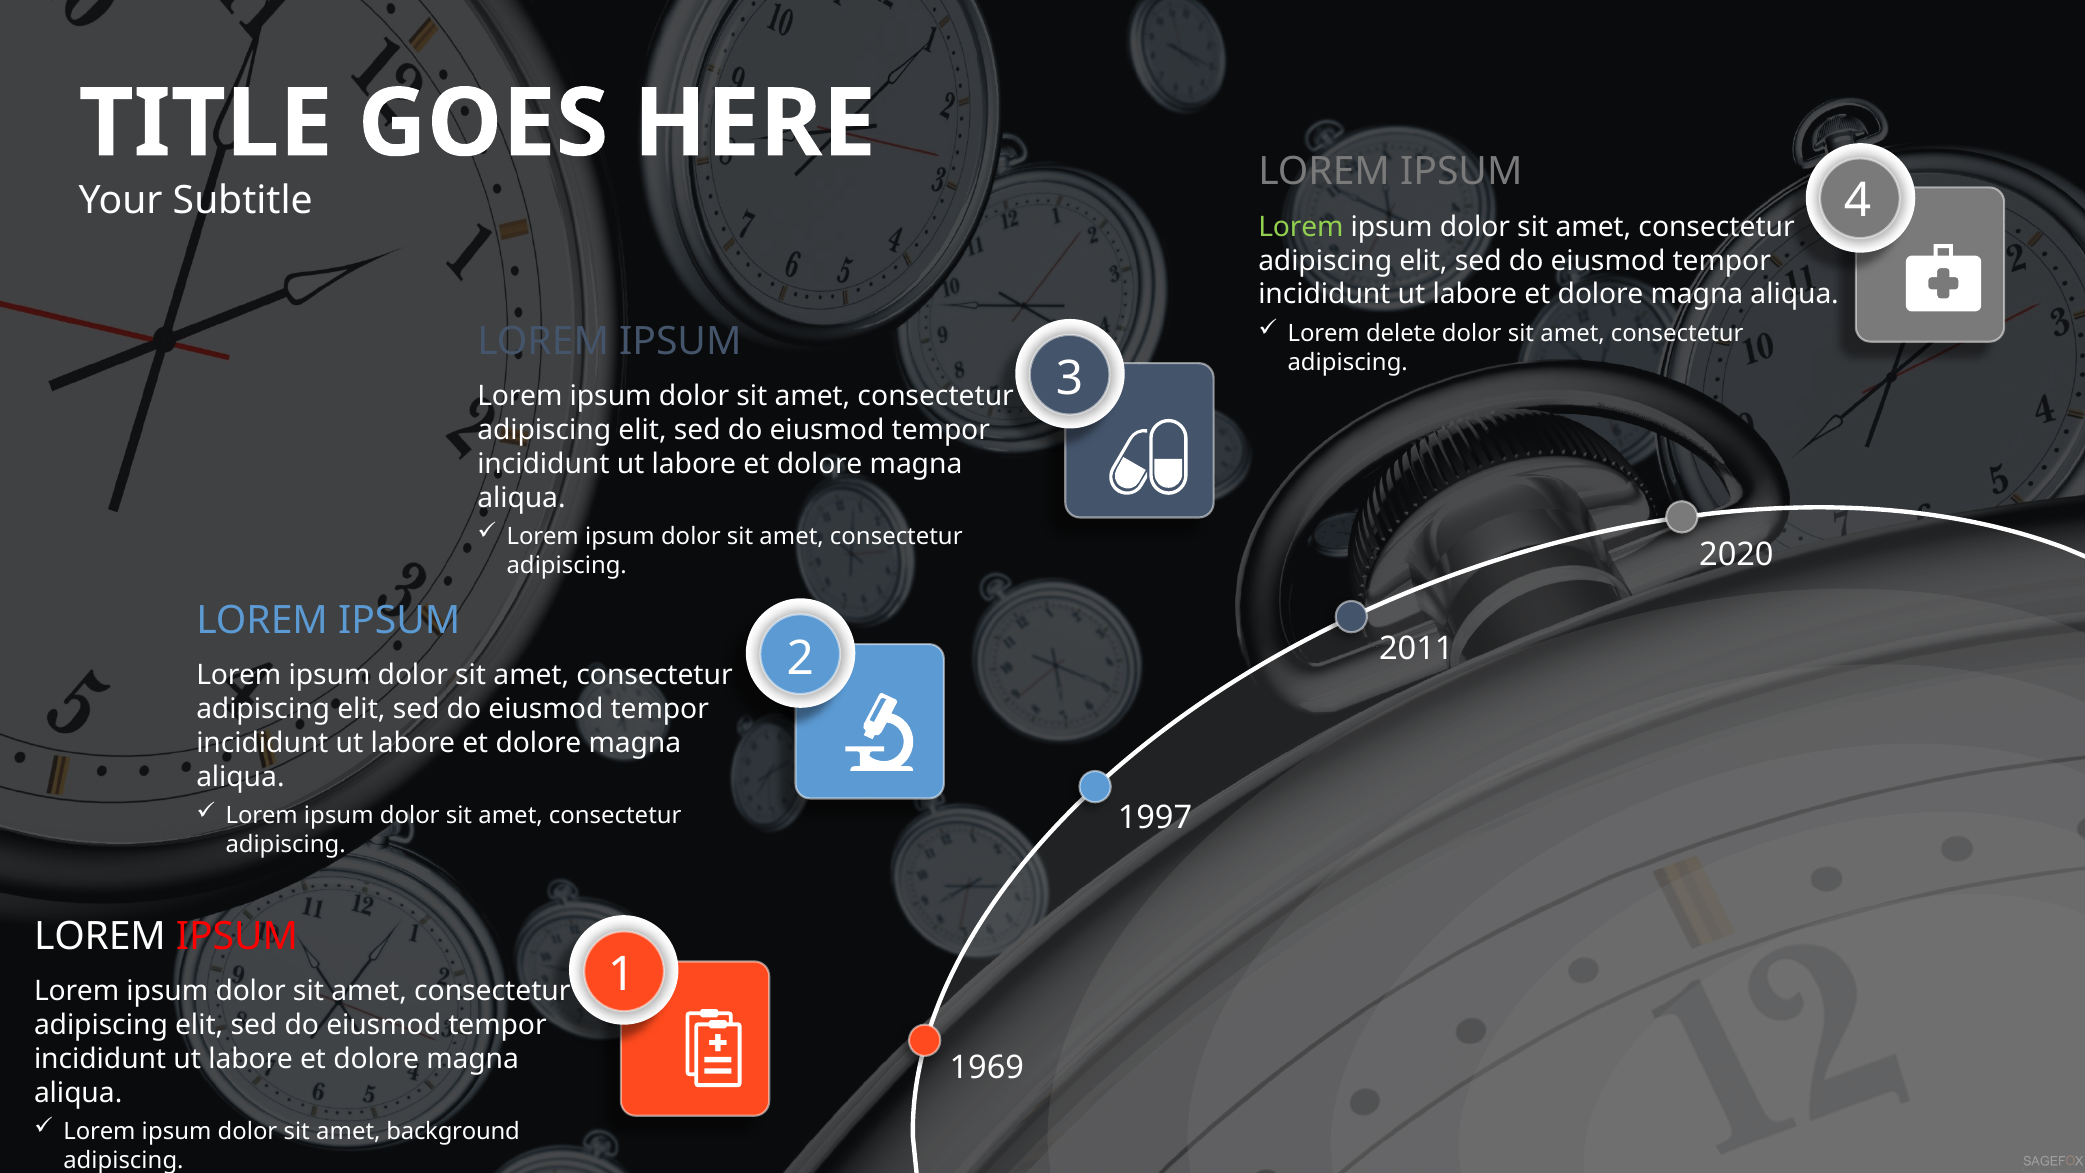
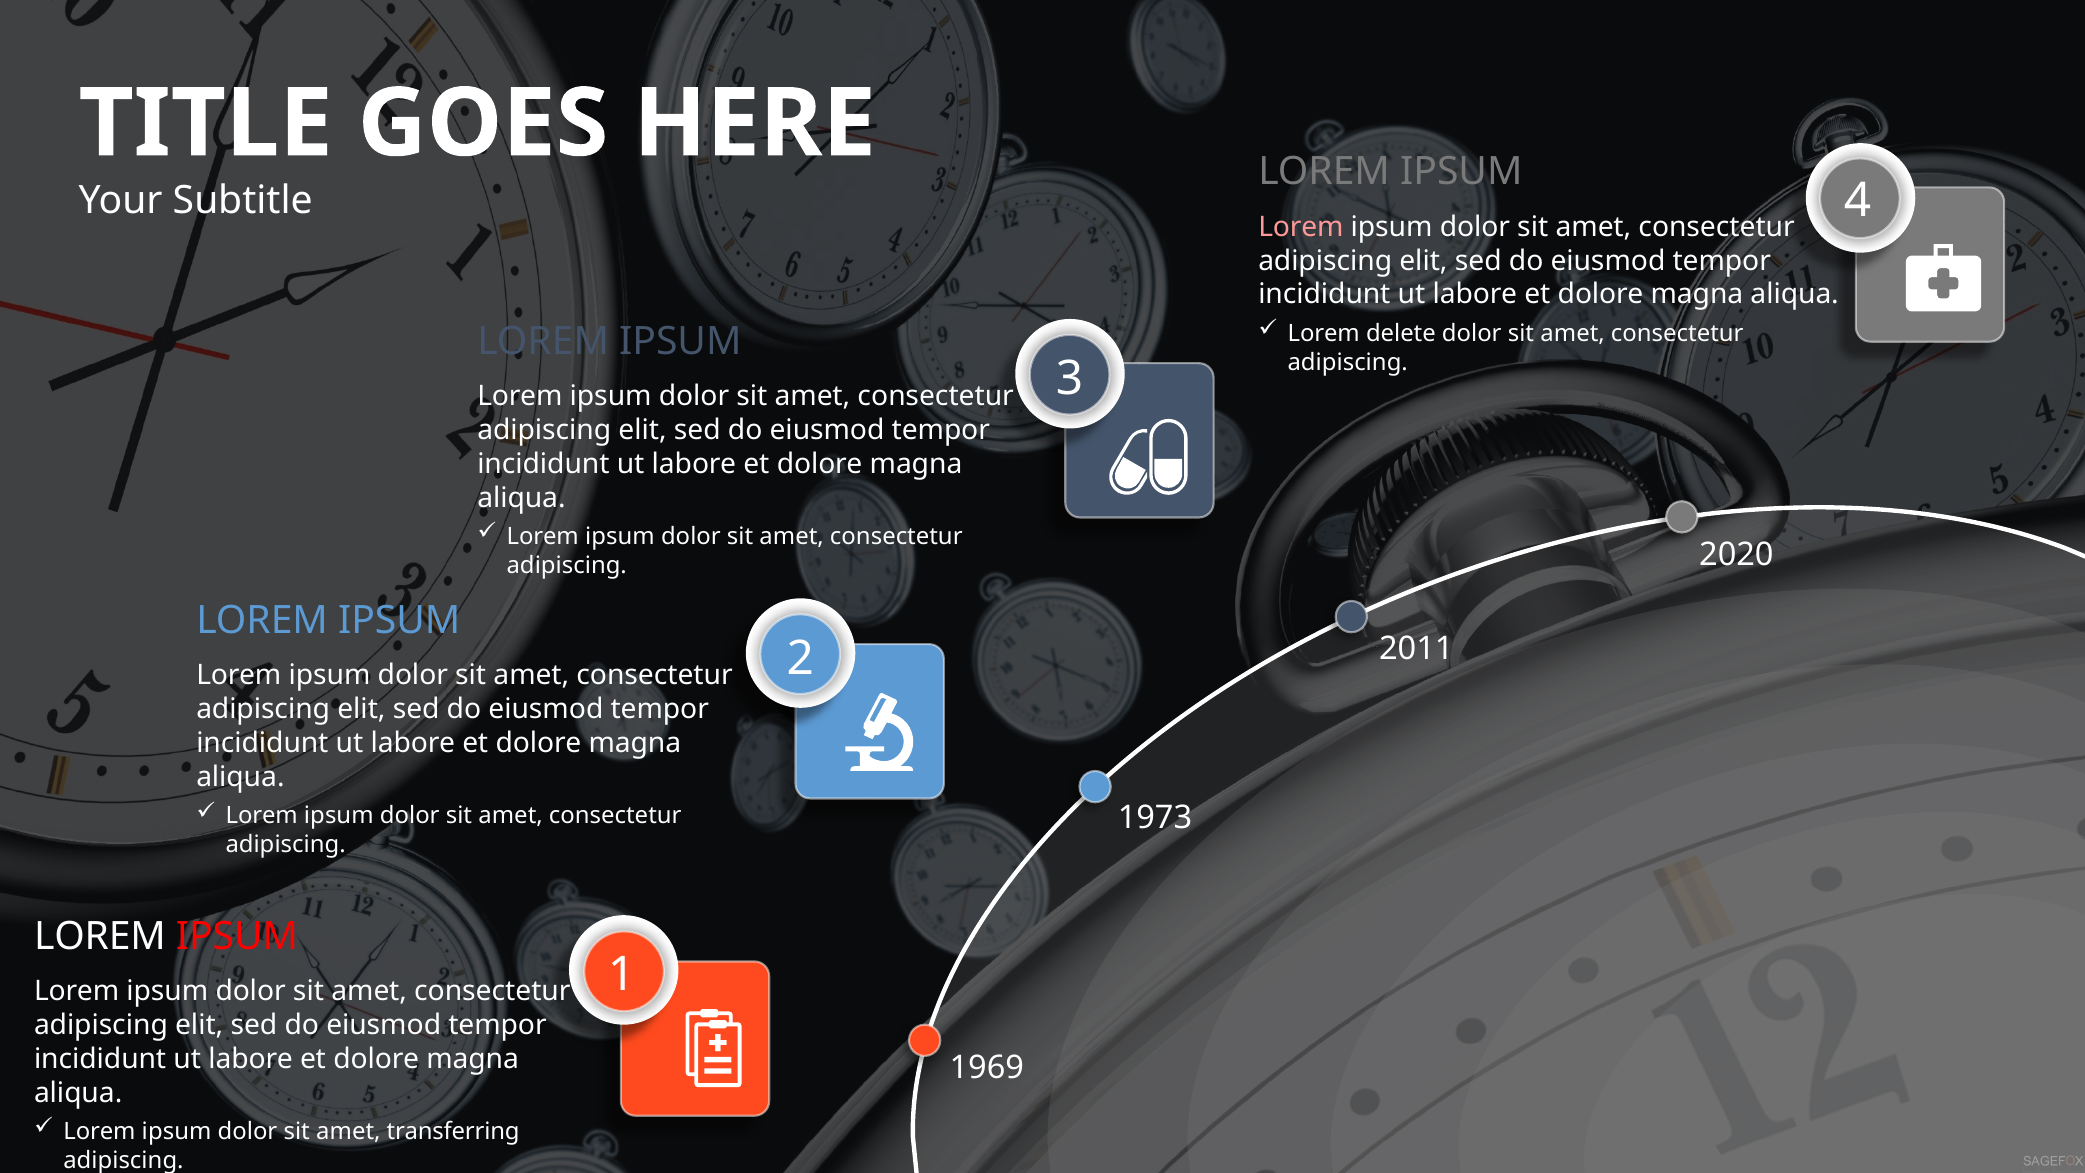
Lorem colour: light green -> pink (1301, 227)
1997: 1997 -> 1973 (1155, 817)
background: background -> transferring (453, 1132)
